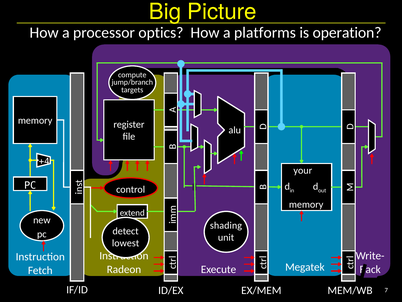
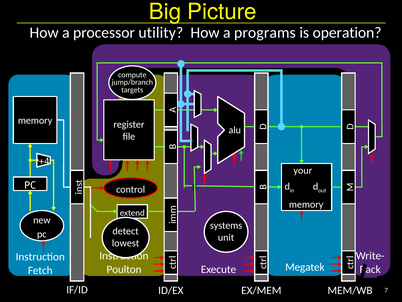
optics: optics -> utility (161, 33)
platforms: platforms -> programs (265, 33)
shading: shading -> systems (226, 225)
Radeon: Radeon -> Poulton (124, 269)
